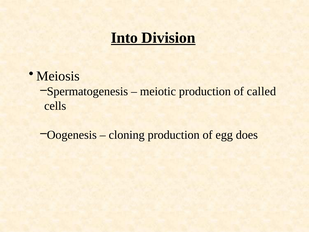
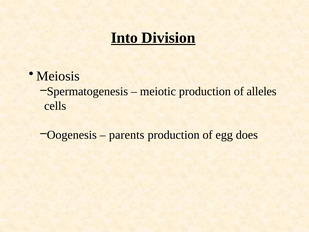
called: called -> alleles (262, 91)
cloning: cloning -> parents (127, 135)
